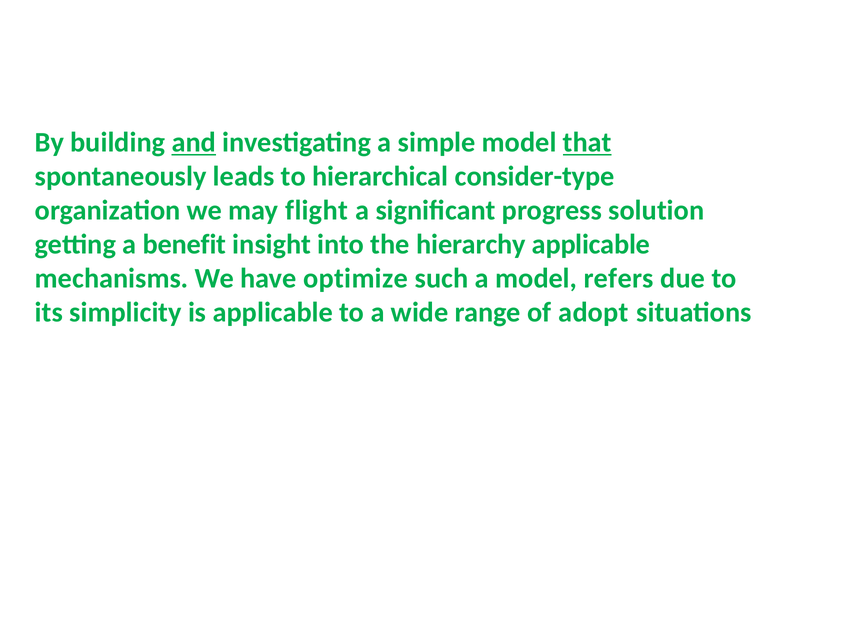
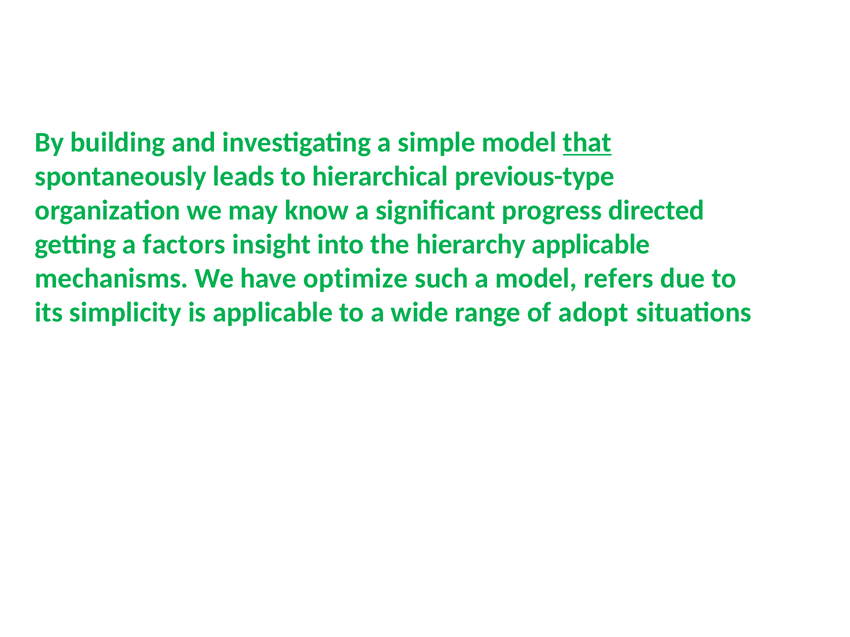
and underline: present -> none (194, 143)
consider-type: consider-type -> previous-type (535, 177)
flight: flight -> know (317, 211)
solution: solution -> directed (656, 211)
benefit: benefit -> factors (184, 245)
